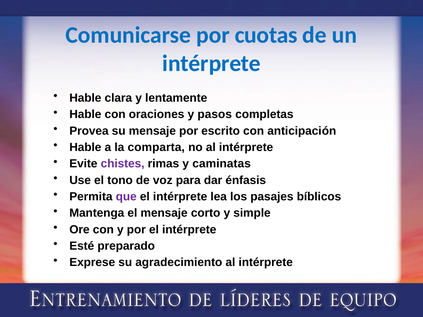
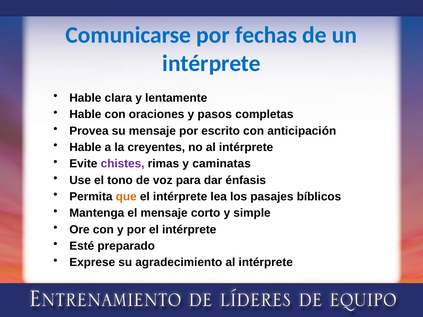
cuotas: cuotas -> fechas (266, 35)
comparta: comparta -> creyentes (156, 147)
que colour: purple -> orange (126, 197)
